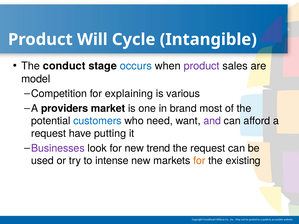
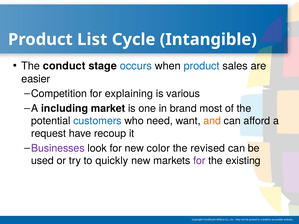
Will: Will -> List (92, 40)
product colour: purple -> blue (202, 66)
model: model -> easier (36, 79)
providers: providers -> including (65, 108)
and colour: purple -> orange (212, 121)
putting: putting -> recoup (110, 134)
trend: trend -> color (158, 148)
the request: request -> revised (208, 148)
intense: intense -> quickly (112, 161)
for colour: orange -> purple (199, 161)
